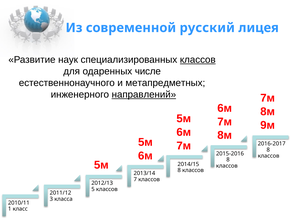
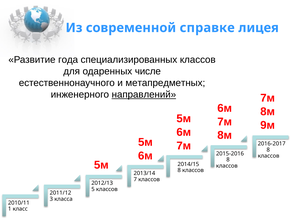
русский: русский -> справке (207, 28)
наук: наук -> года (68, 60)
классов underline: present -> none (198, 60)
